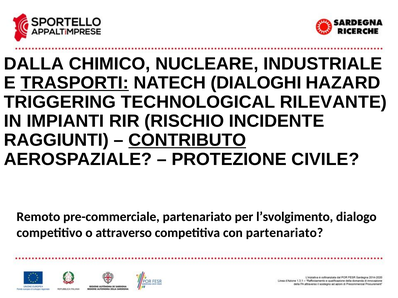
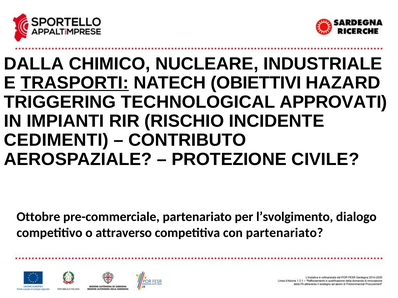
DIALOGHI: DIALOGHI -> OBIETTIVI (256, 83)
RILEVANTE: RILEVANTE -> APPROVATI (333, 102)
RAGGIUNTI: RAGGIUNTI -> CEDIMENTI (56, 140)
CONTRIBUTO underline: present -> none (187, 140)
Remoto: Remoto -> Ottobre (38, 217)
